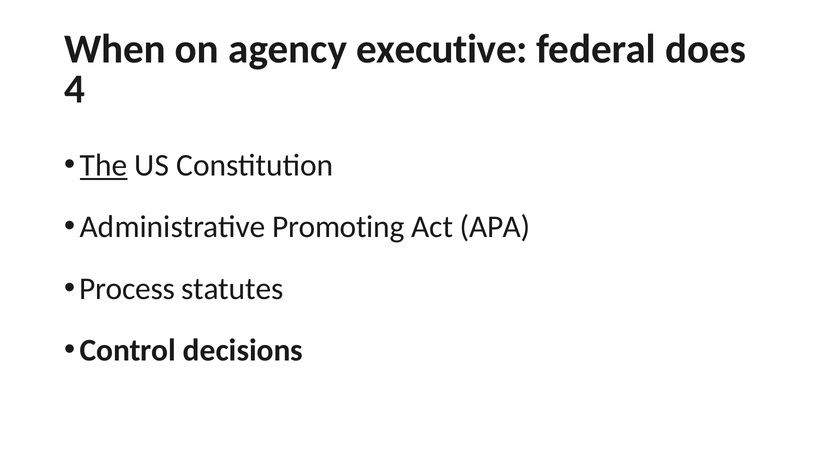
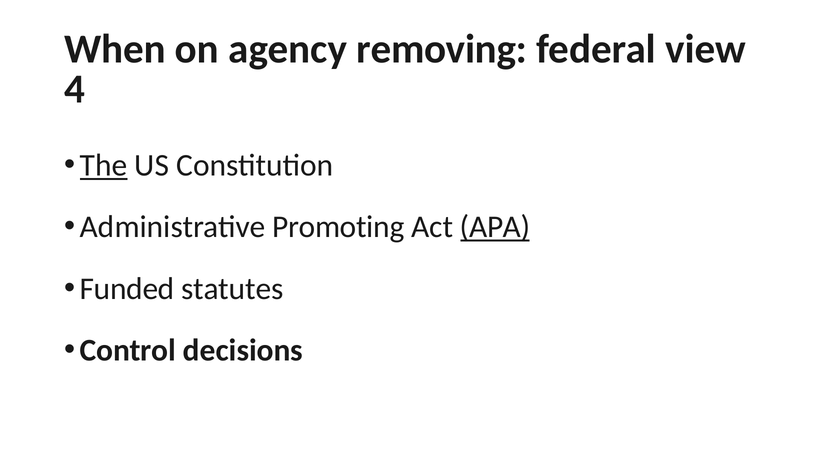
executive: executive -> removing (442, 49)
does: does -> view (706, 49)
APA underline: none -> present (495, 227)
Process: Process -> Funded (127, 288)
